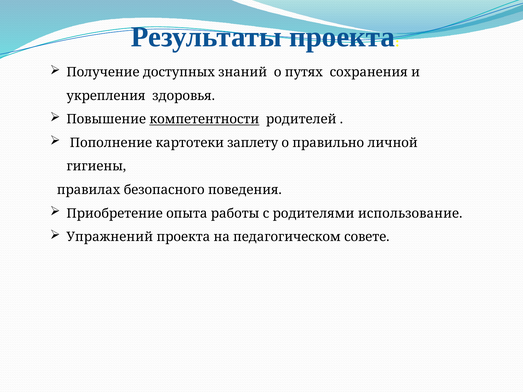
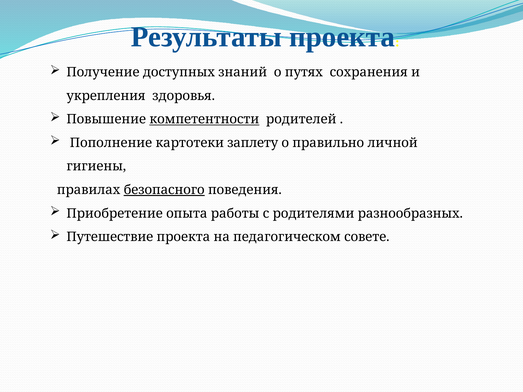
безопасного underline: none -> present (164, 190)
использование: использование -> разнообразных (410, 214)
Упражнений: Упражнений -> Путешествие (110, 237)
